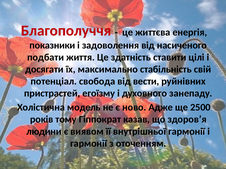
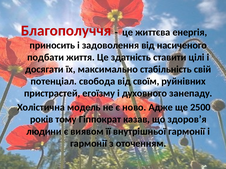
показники: показники -> приносить (52, 45)
вести: вести -> своїм (146, 82)
